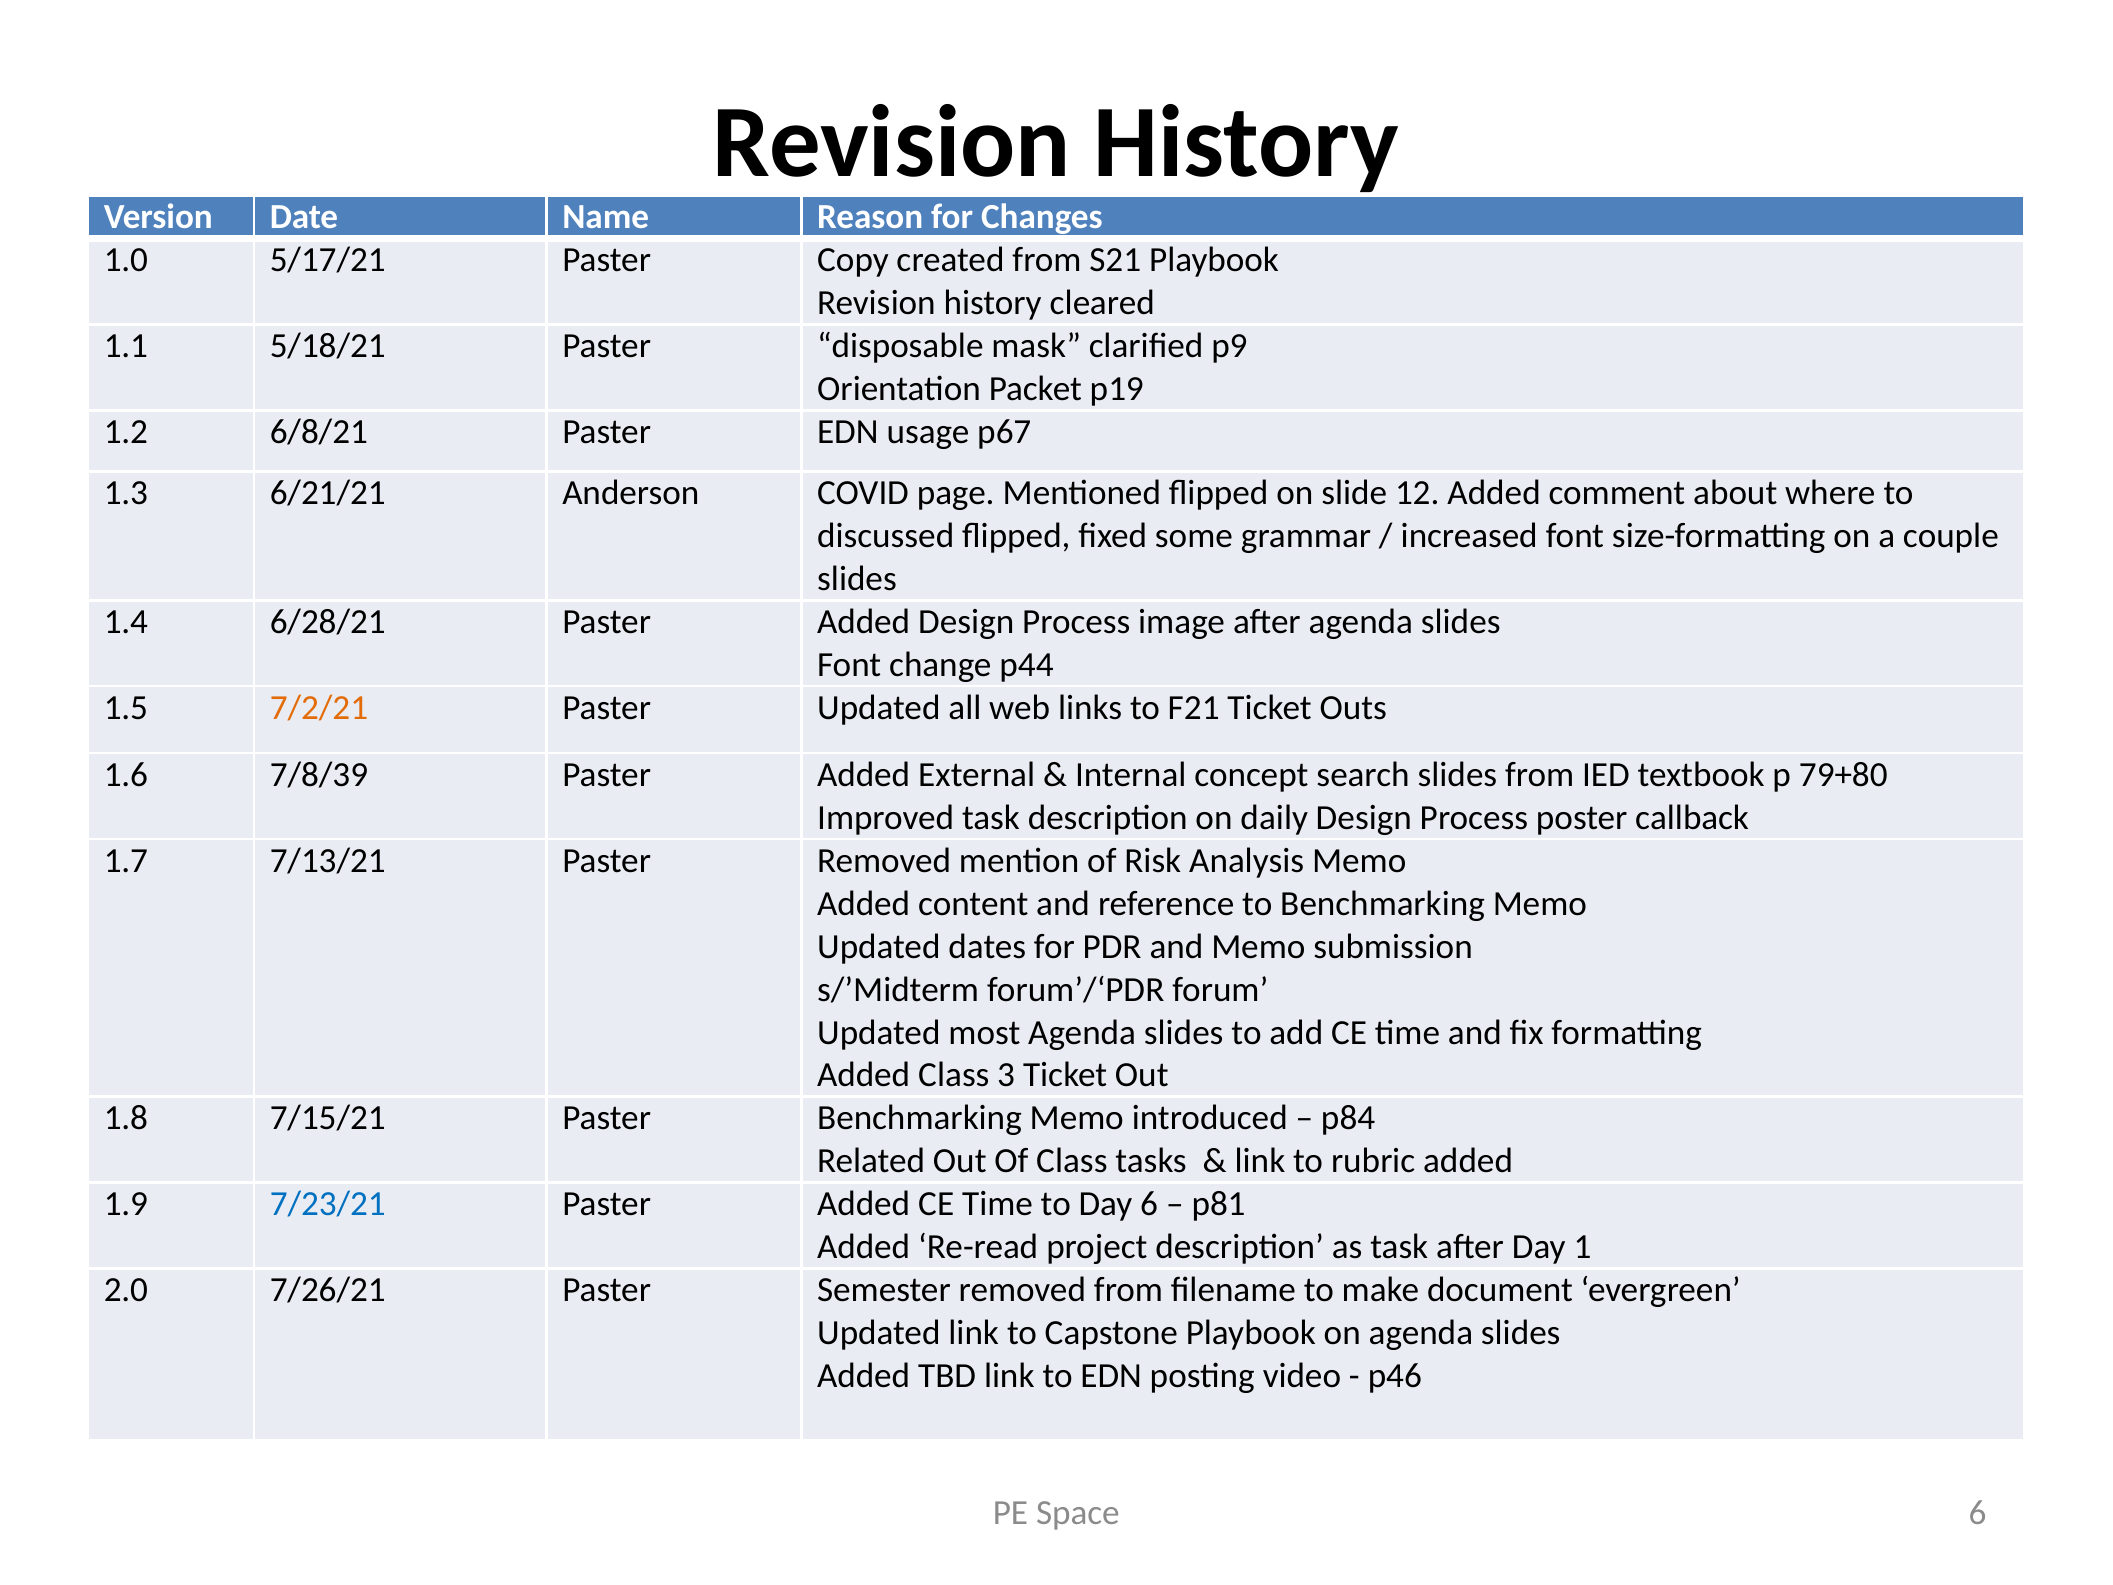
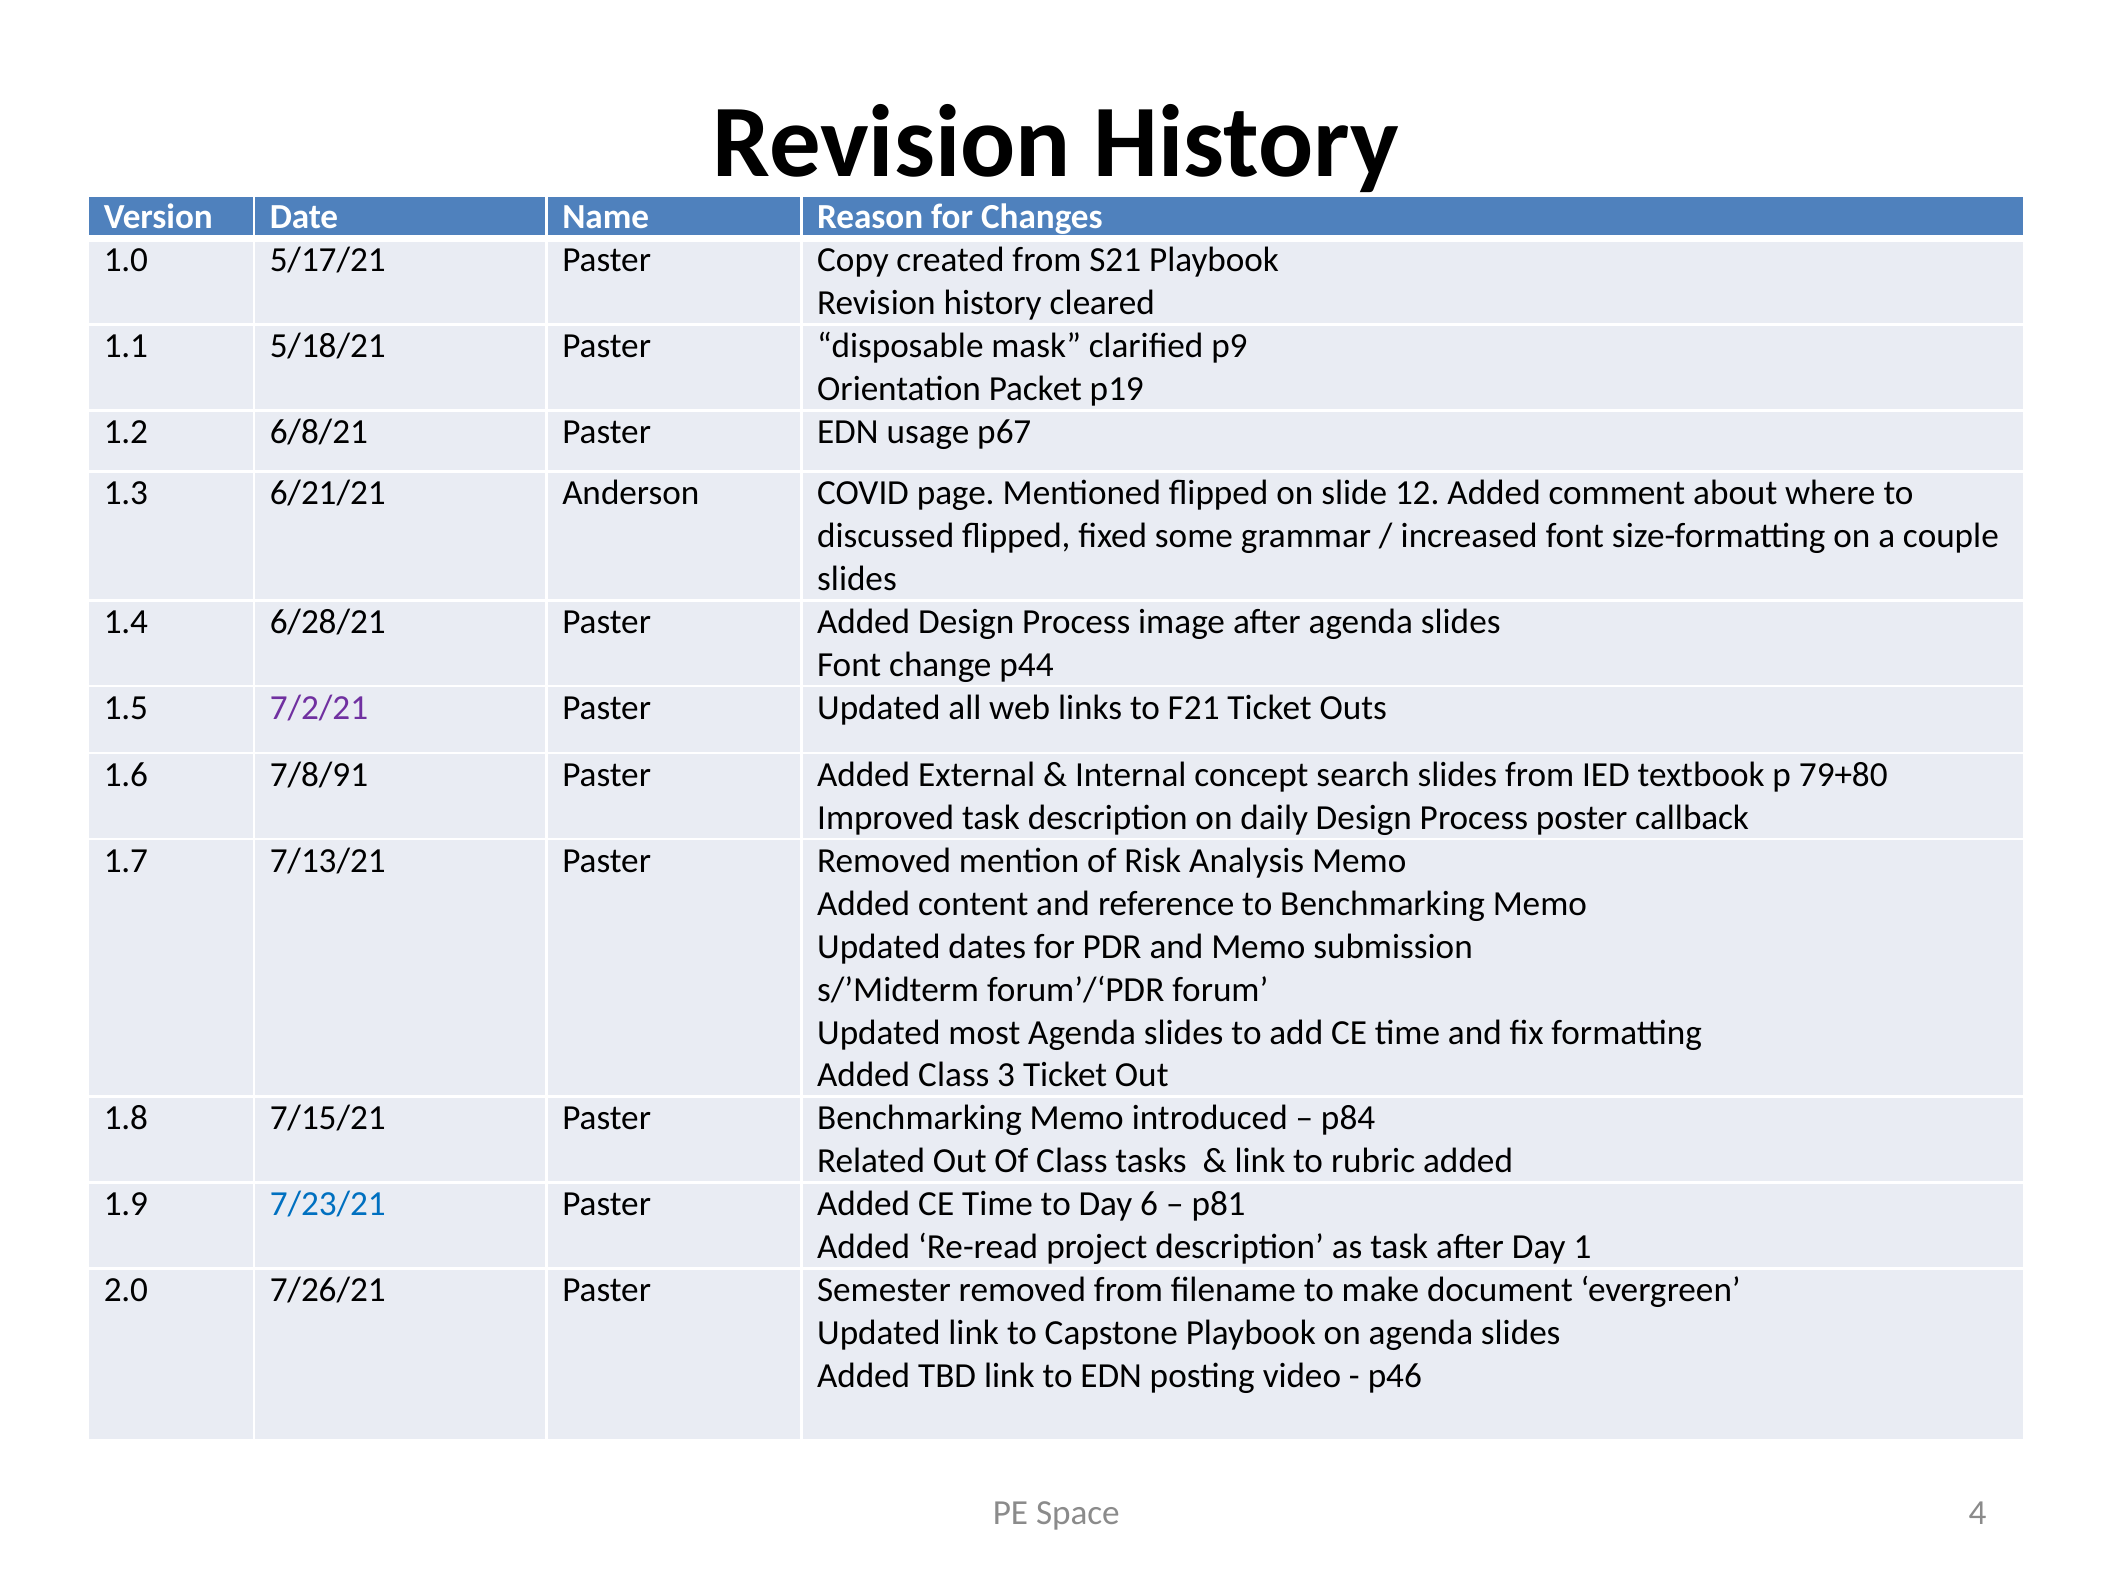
7/2/21 colour: orange -> purple (319, 708)
7/8/39: 7/8/39 -> 7/8/91 (319, 775)
Space 6: 6 -> 4 (1977, 1513)
